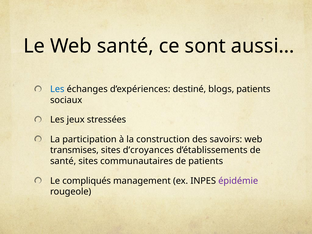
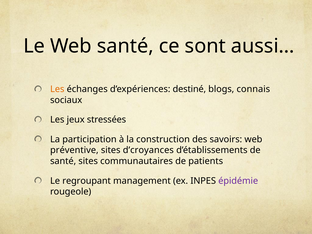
Les colour: blue -> orange (57, 89)
blogs patients: patients -> connais (253, 89)
transmises: transmises -> préventive (74, 150)
compliqués: compliqués -> regroupant (87, 181)
